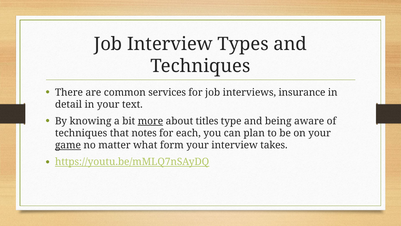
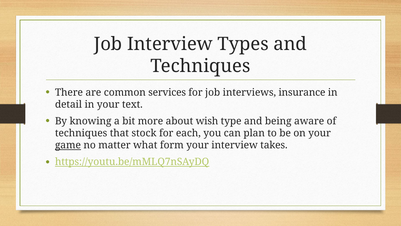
more underline: present -> none (150, 121)
titles: titles -> wish (207, 121)
notes: notes -> stock (144, 133)
